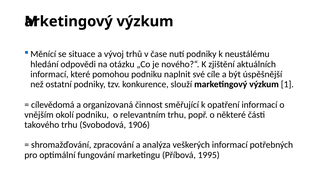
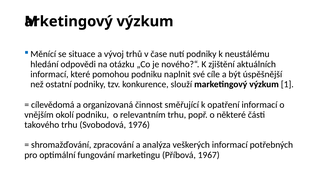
1906: 1906 -> 1976 (139, 125)
1995: 1995 -> 1967 (209, 155)
